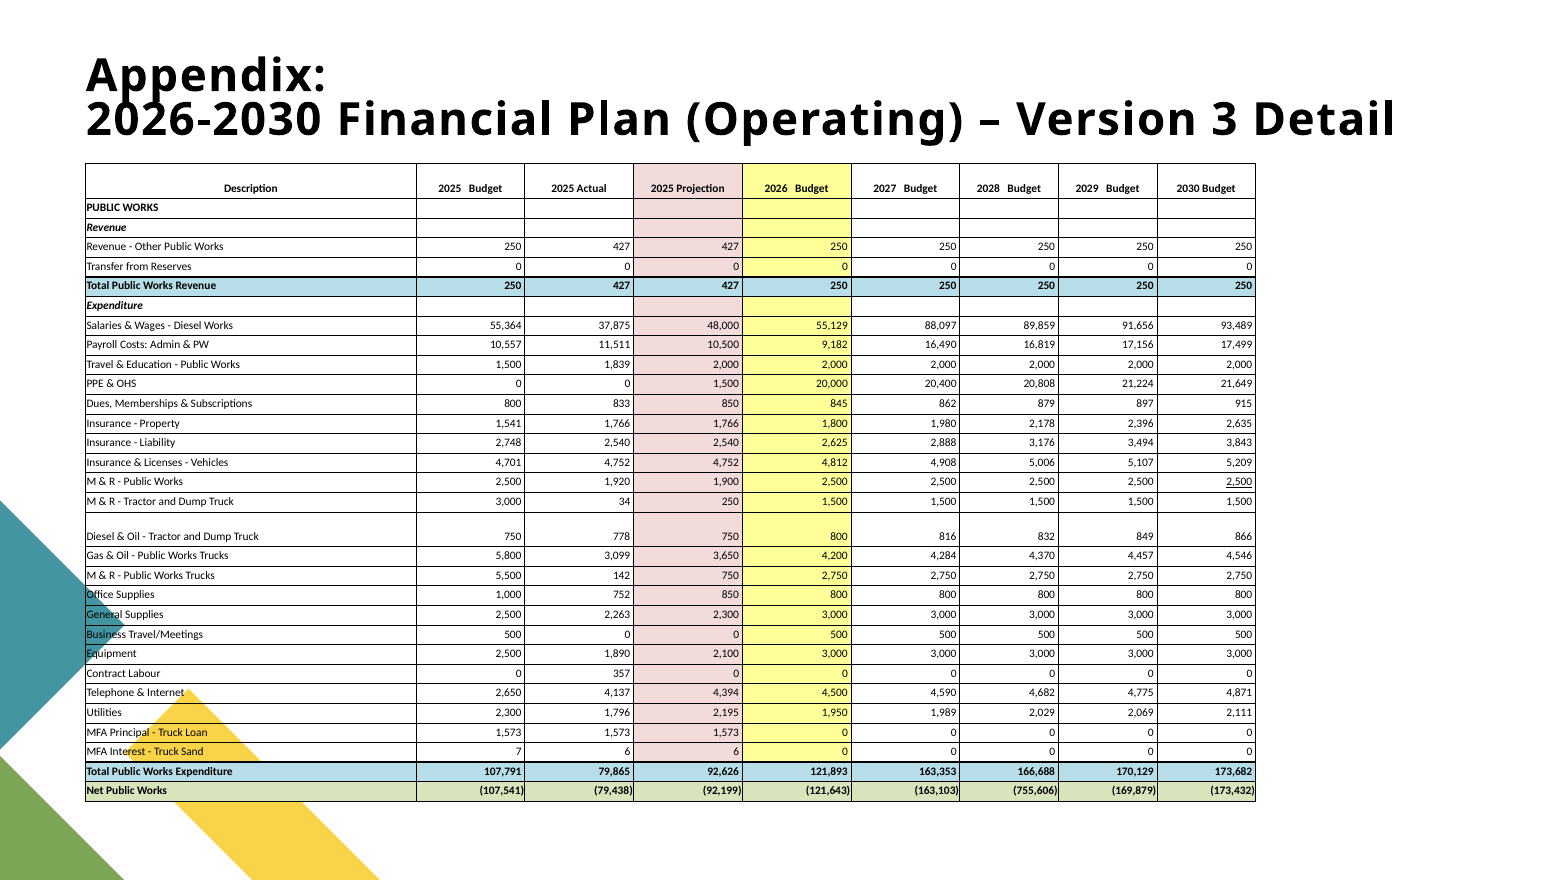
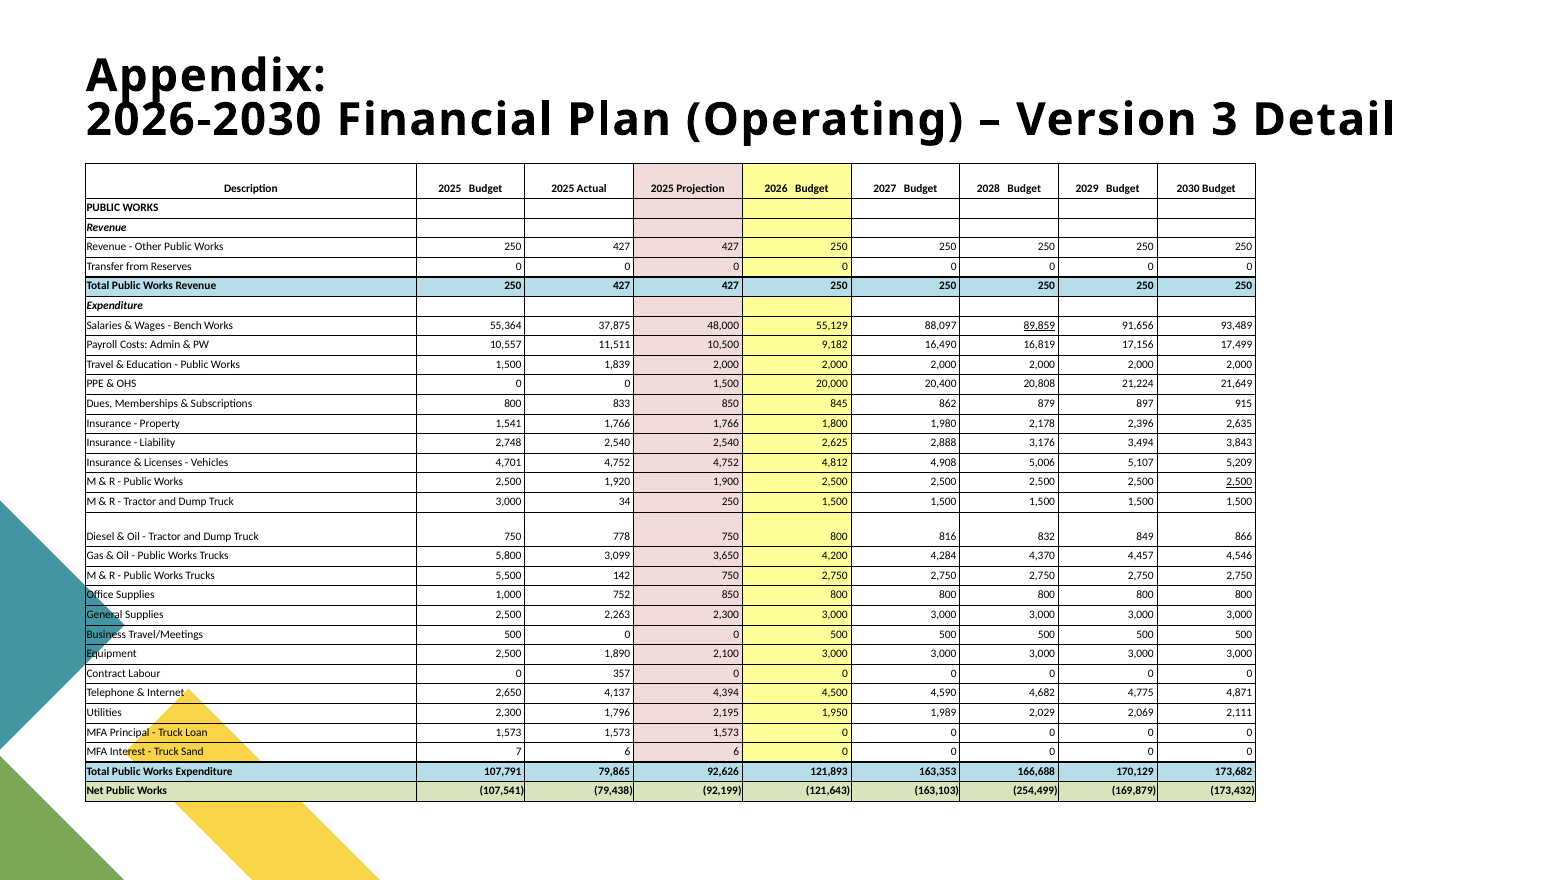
Diesel: Diesel -> Bench (188, 325)
89,859 underline: none -> present (1039, 325)
755,606: 755,606 -> 254,499 (1035, 791)
